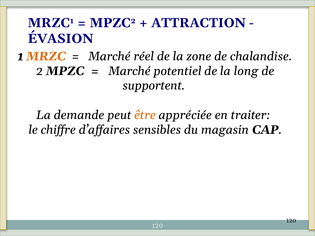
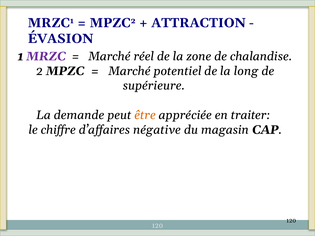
MRZC colour: orange -> purple (46, 56)
supportent: supportent -> supérieure (154, 86)
sensibles: sensibles -> négative (157, 130)
